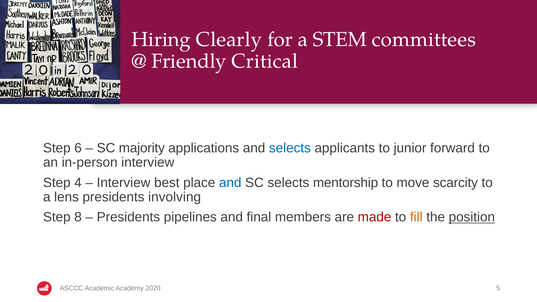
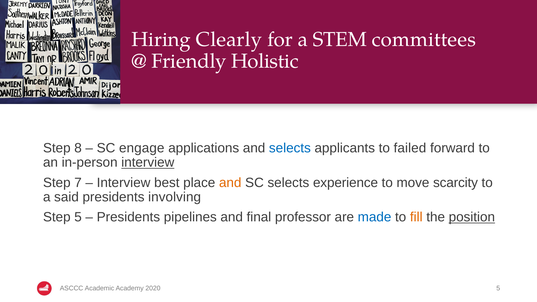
Critical: Critical -> Holistic (265, 61)
6: 6 -> 8 (78, 148)
majority: majority -> engage (142, 148)
junior: junior -> failed (410, 148)
interview underline: none -> present (148, 163)
4: 4 -> 7 (78, 183)
and colour: blue -> orange (230, 183)
mentorship: mentorship -> experience (346, 183)
lens: lens -> said (66, 197)
Step 8: 8 -> 5 (78, 217)
members: members -> professor (303, 217)
made colour: red -> blue (375, 217)
